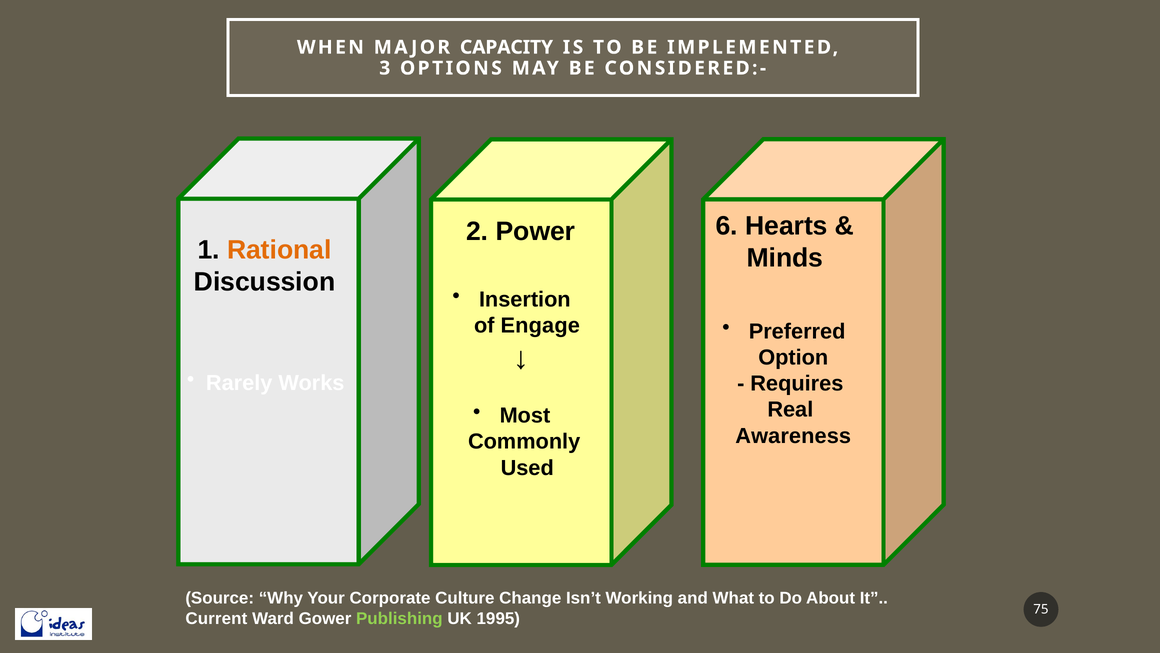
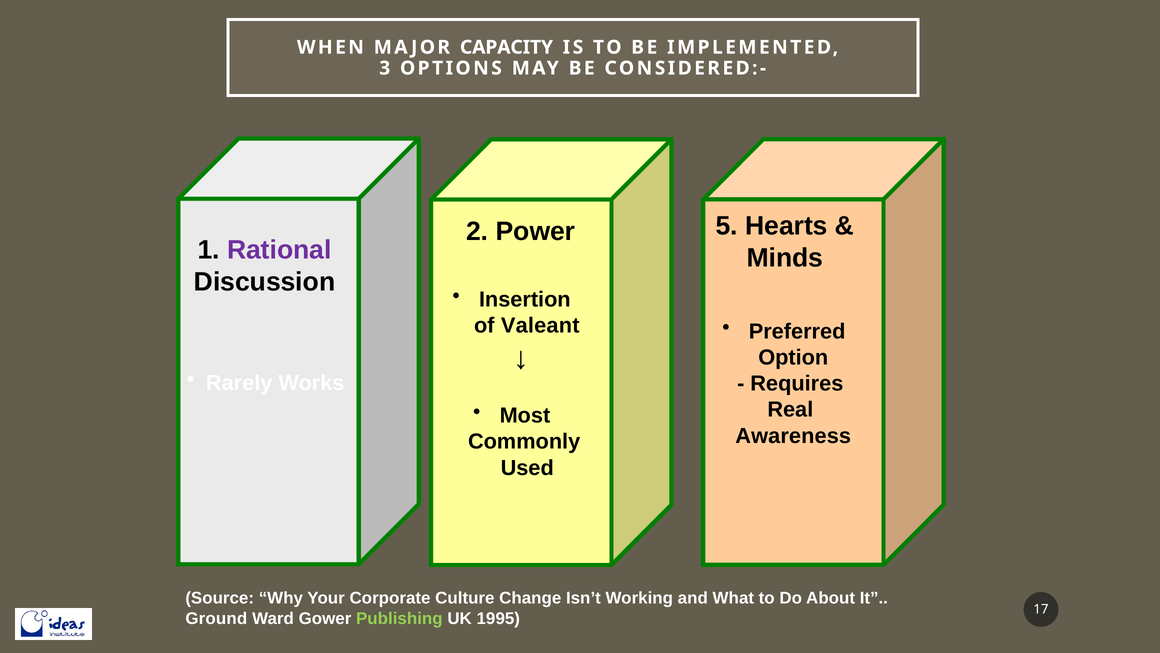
6: 6 -> 5 (727, 226)
Rational colour: orange -> purple (279, 250)
Engage: Engage -> Valeant (540, 325)
Current: Current -> Ground (216, 618)
75: 75 -> 17 (1041, 609)
